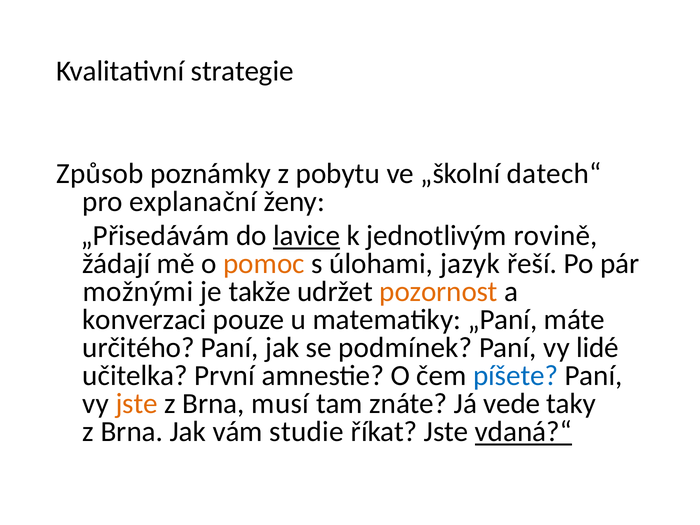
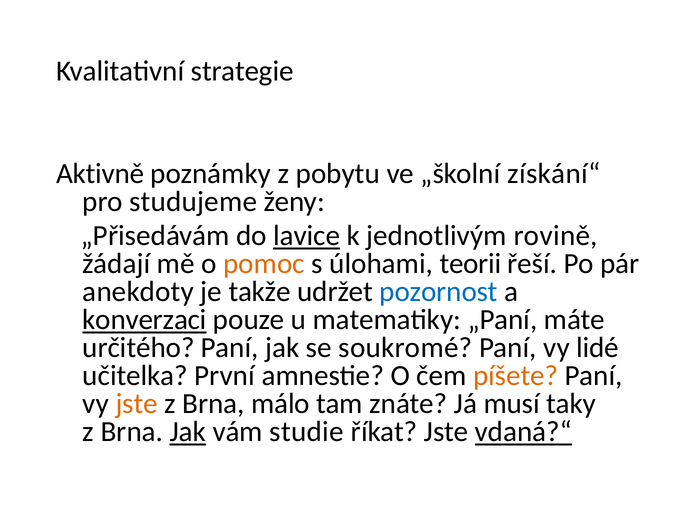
Způsob: Způsob -> Aktivně (100, 174)
datech“: datech“ -> získání“ (554, 174)
explanační: explanační -> studujeme (193, 202)
jazyk: jazyk -> teorii (470, 264)
možnými: možnými -> anekdoty (138, 292)
pozornost colour: orange -> blue (439, 292)
konverzaci underline: none -> present (145, 320)
podmínek: podmínek -> soukromé (405, 348)
píšete colour: blue -> orange (516, 376)
musí: musí -> málo (281, 404)
vede: vede -> musí (512, 404)
Jak underline: none -> present (188, 432)
